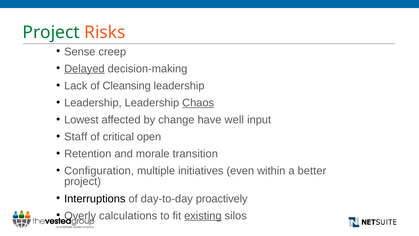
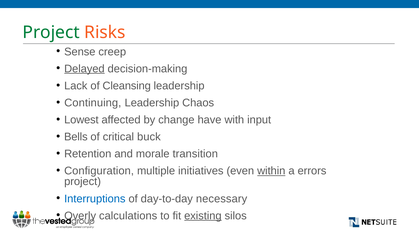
Leadership: Leadership -> Continuing (93, 103)
Chaos underline: present -> none (198, 103)
well: well -> with (234, 120)
Staff: Staff -> Bells (76, 137)
open: open -> buck (149, 137)
within underline: none -> present (271, 171)
better: better -> errors (312, 171)
Interruptions colour: black -> blue (95, 198)
proactively: proactively -> necessary (222, 198)
